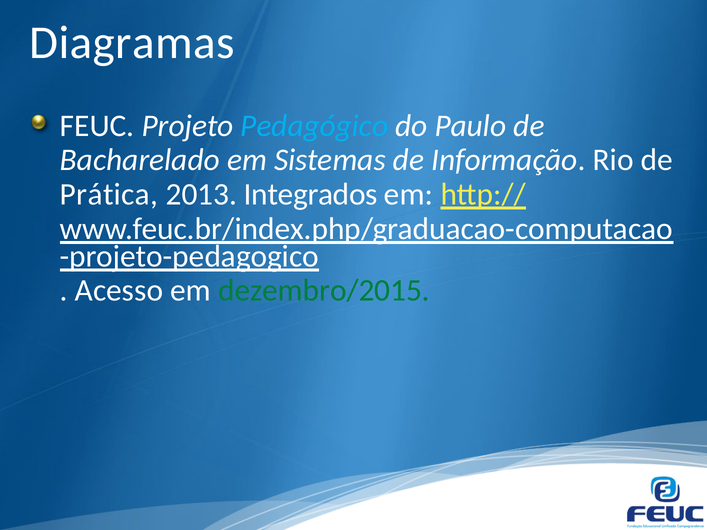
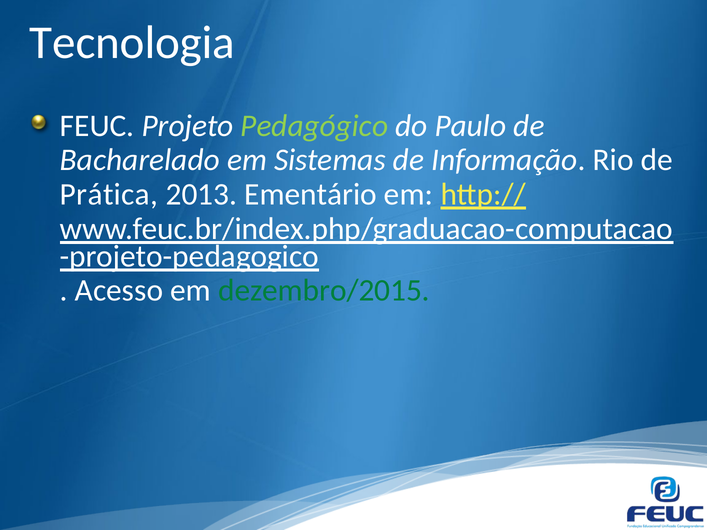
Diagramas: Diagramas -> Tecnologia (132, 43)
Pedagógico colour: light blue -> light green (314, 126)
Integrados: Integrados -> Ementário (311, 194)
